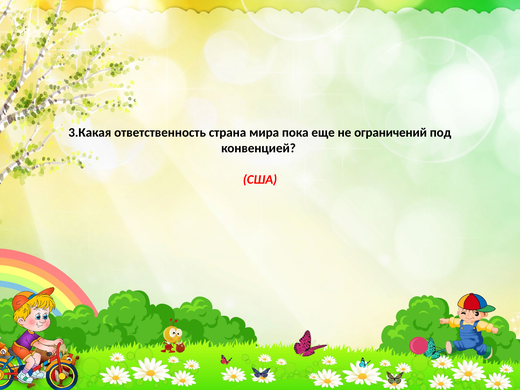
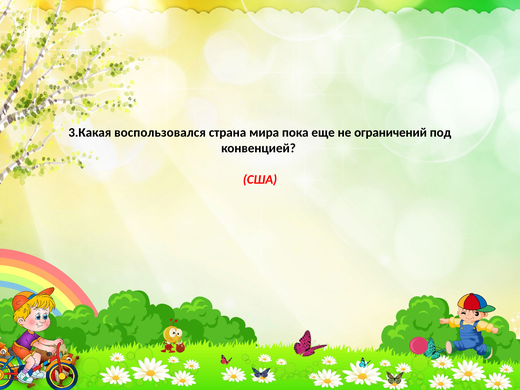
ответственность: ответственность -> воспользовался (160, 133)
